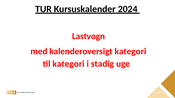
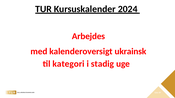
Lastvogn: Lastvogn -> Arbejdes (88, 36)
kalenderoversigt kategori: kategori -> ukrainsk (130, 52)
